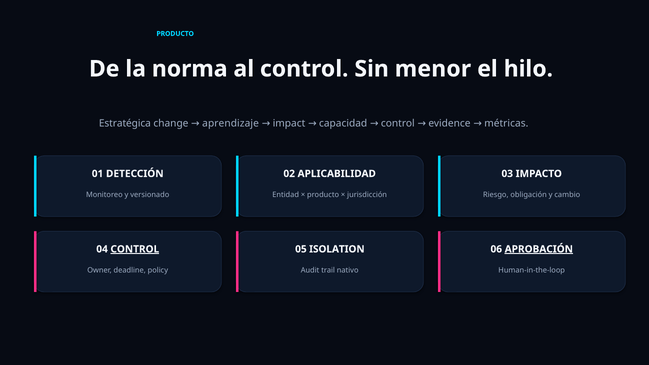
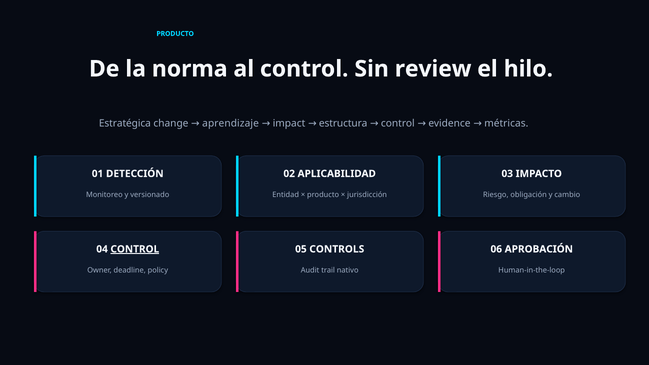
menor: menor -> review (433, 69)
capacidad: capacidad -> estructura (343, 124)
ISOLATION: ISOLATION -> CONTROLS (337, 249)
APROBACIÓN underline: present -> none (539, 249)
